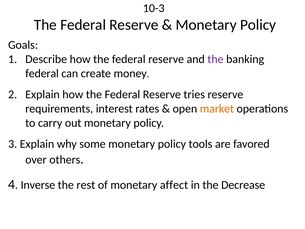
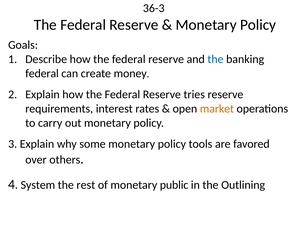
10-3: 10-3 -> 36-3 (154, 8)
the colour: purple -> blue (215, 59)
Inverse: Inverse -> System (38, 185)
affect: affect -> public (174, 185)
Decrease: Decrease -> Outlining (243, 185)
